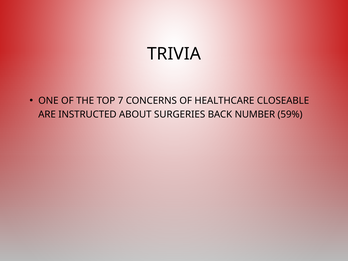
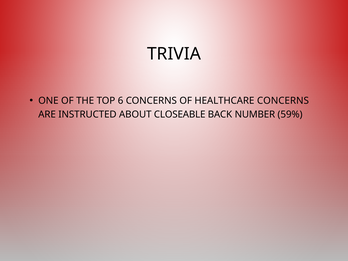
7: 7 -> 6 (121, 101)
HEALTHCARE CLOSEABLE: CLOSEABLE -> CONCERNS (283, 101)
SURGERIES: SURGERIES -> CLOSEABLE (180, 115)
